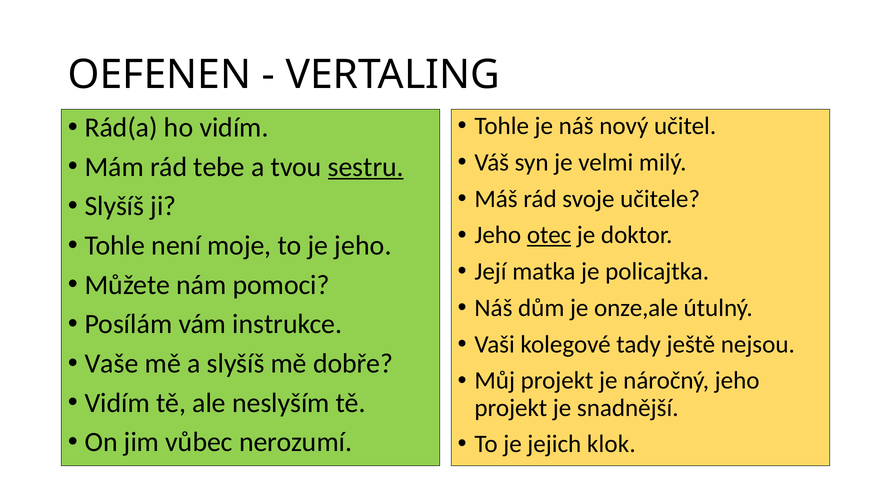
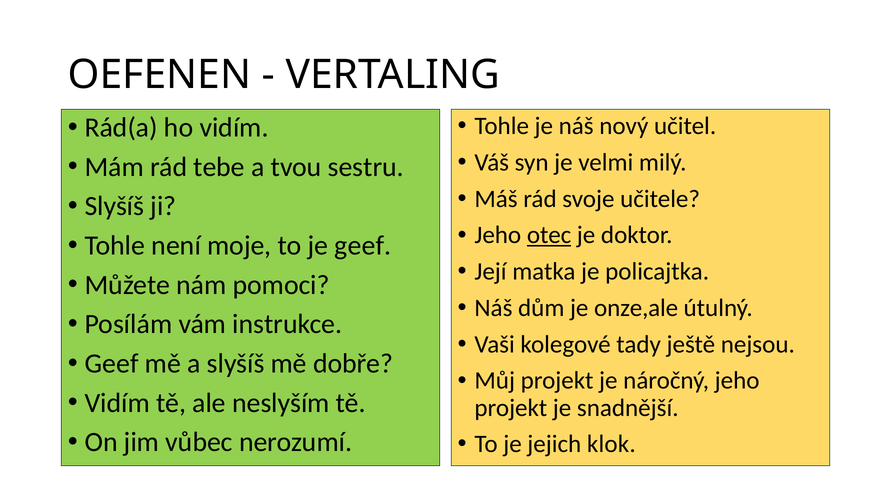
sestru underline: present -> none (366, 167)
je jeho: jeho -> geef (363, 246)
Vaše: Vaše -> Geef (112, 364)
